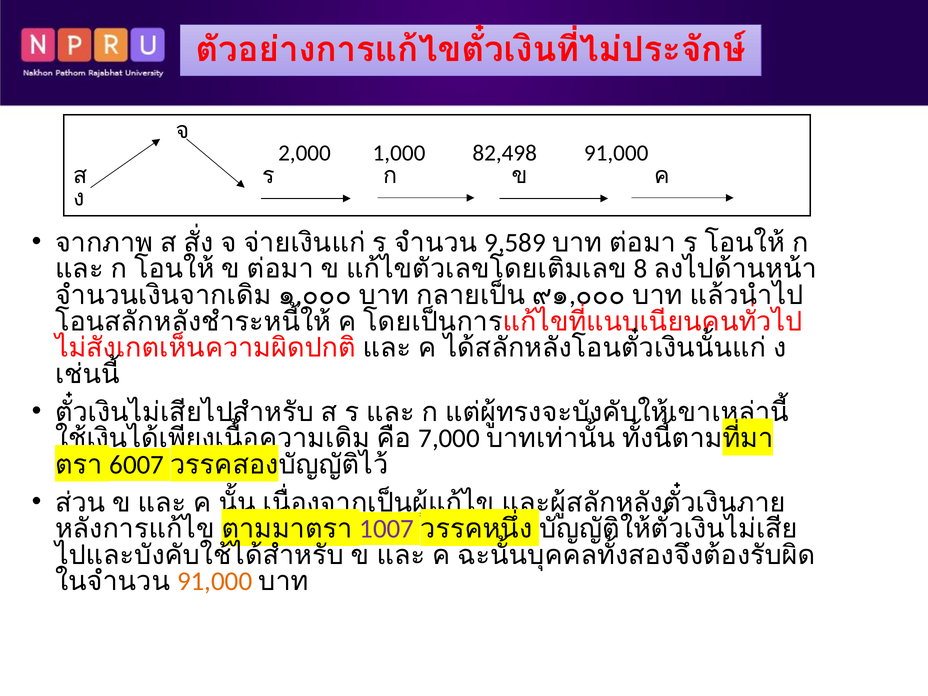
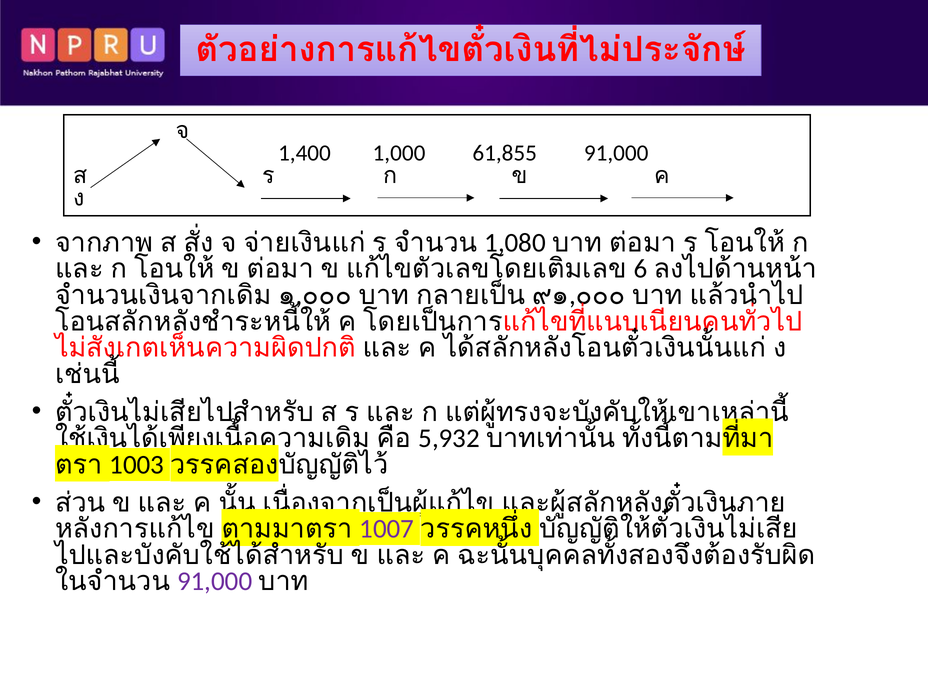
2,000: 2,000 -> 1,400 (304, 153)
82,498: 82,498 -> 61,855 (505, 153)
9,589: 9,589 -> 1,080 (515, 243)
8: 8 -> 6 (641, 269)
7,000: 7,000 -> 5,932 (449, 438)
6007: 6007 -> 1003 (137, 465)
91,000 colour: orange -> purple (215, 582)
